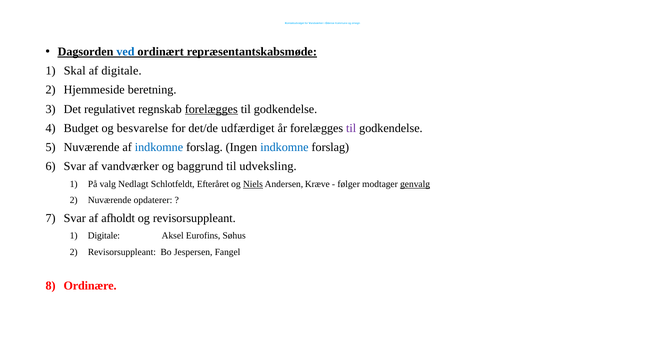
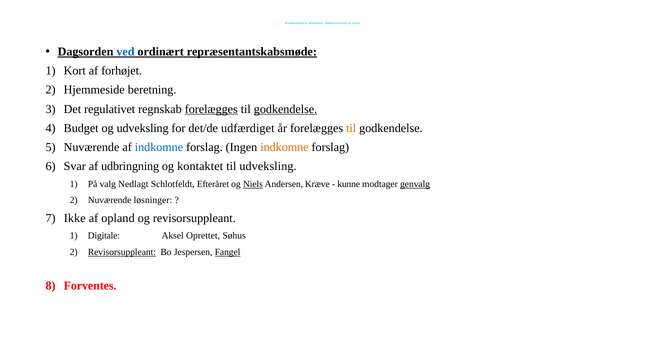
Skal: Skal -> Kort (75, 71)
af digitale: digitale -> forhøjet (122, 71)
godkendelse underline: none -> present (286, 109)
og besvarelse: besvarelse -> udveksling (143, 128)
til colour: purple -> orange (351, 128)
indkomne colour: blue -> orange (284, 147)
af vandværker: vandværker -> udbringning (130, 166)
baggrund: baggrund -> kontaktet (200, 166)
følger: følger -> kunne (349, 184)
opdaterer: opdaterer -> løsninger (153, 200)
Svar: Svar -> Ikke (75, 218)
afholdt: afholdt -> opland (118, 218)
Eurofins: Eurofins -> Oprettet (203, 236)
Revisorsuppleant underline: none -> present (122, 252)
Fangel underline: none -> present (228, 252)
Ordinære: Ordinære -> Forventes (90, 286)
